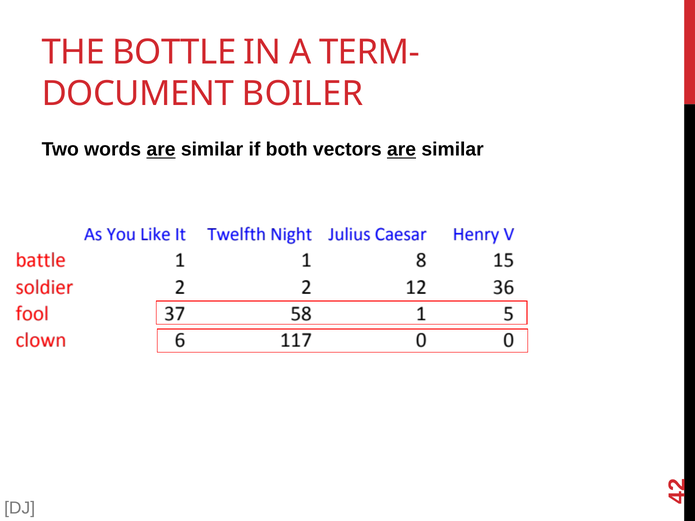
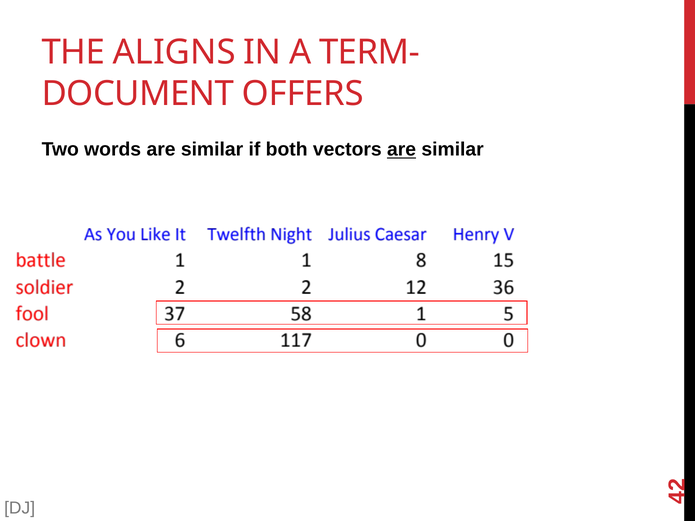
BOTTLE: BOTTLE -> ALIGNS (174, 52)
BOILER: BOILER -> OFFERS (303, 94)
are underline: present -> none (161, 150)
